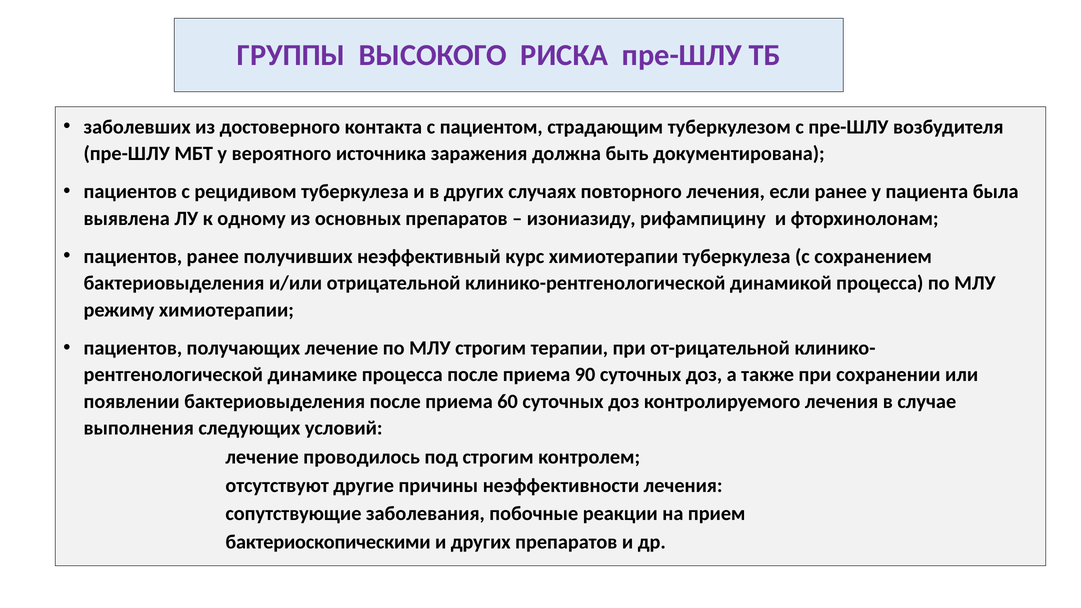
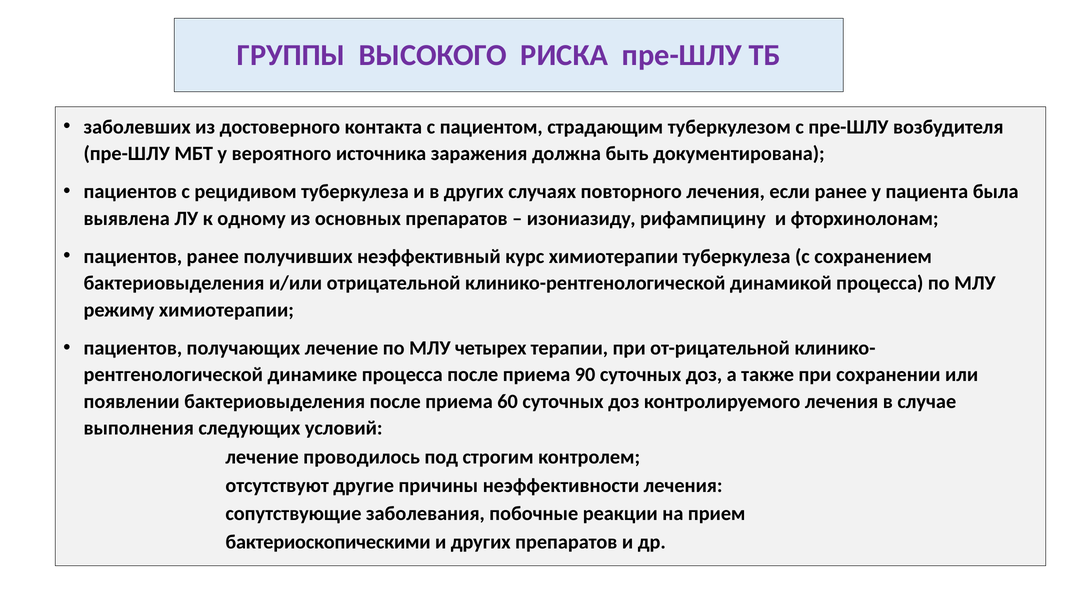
МЛУ строгим: строгим -> четырех (491, 348)
